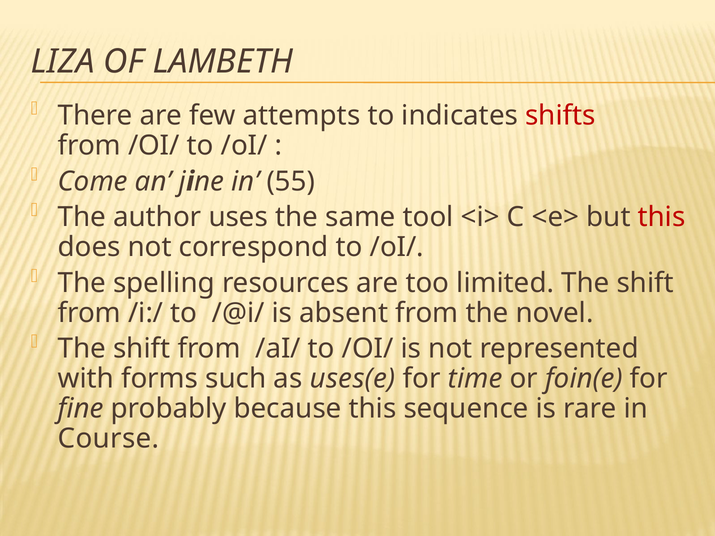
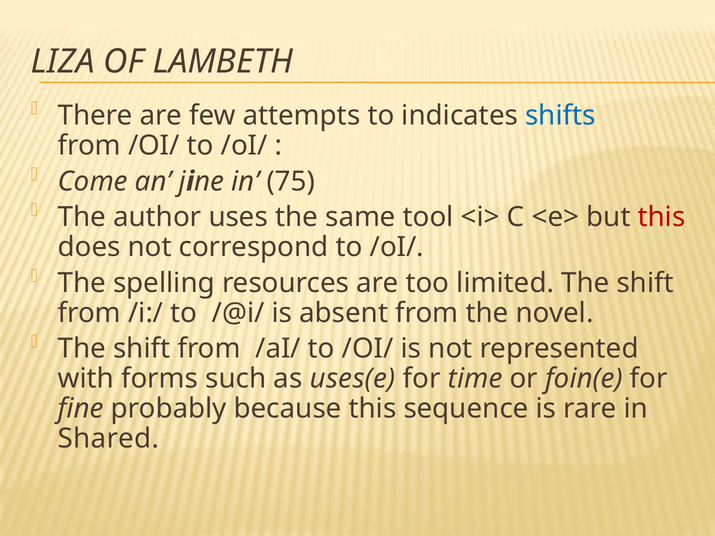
shifts colour: red -> blue (560, 116)
55: 55 -> 75 (291, 182)
Course: Course -> Shared (108, 439)
